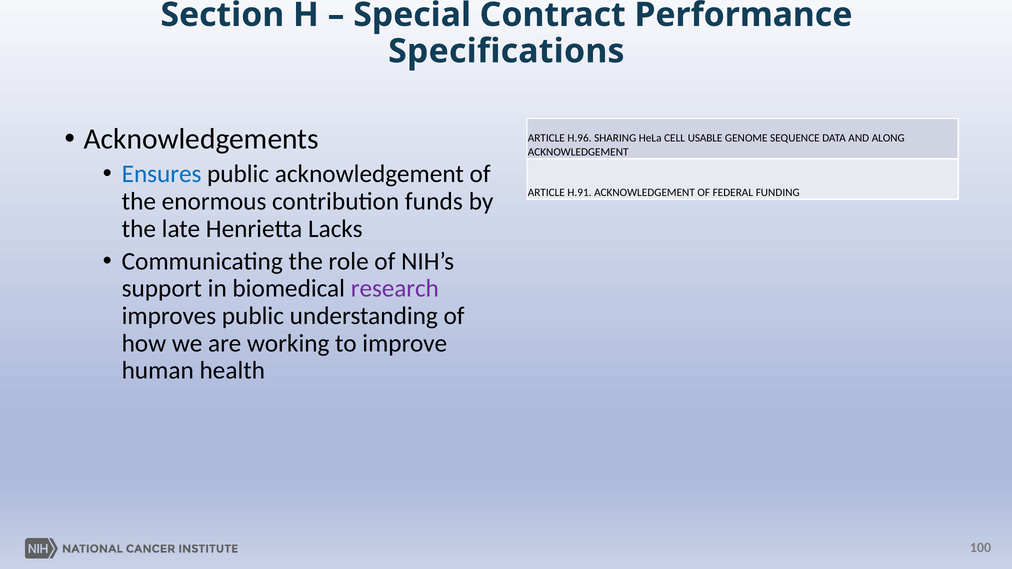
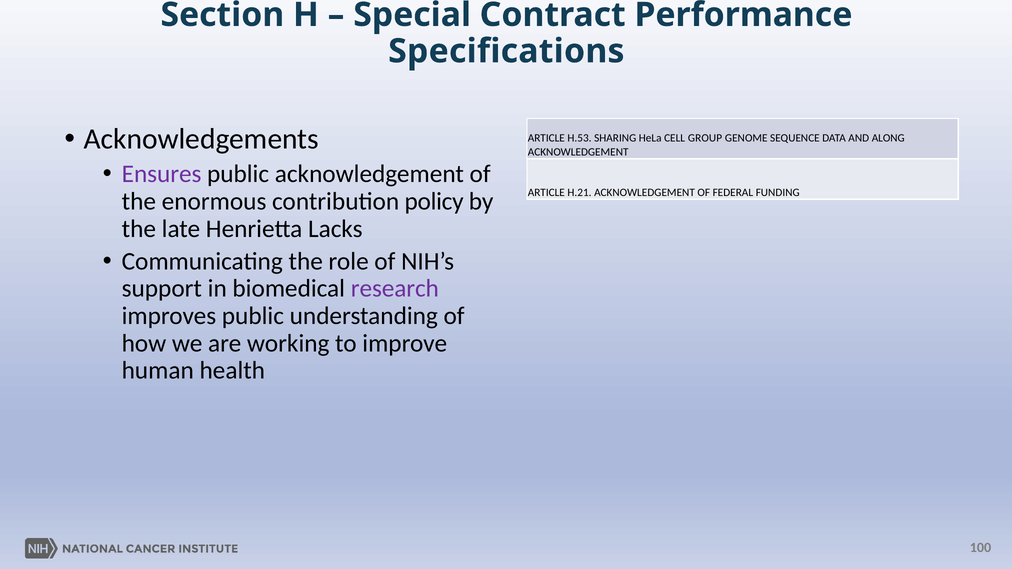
H.96: H.96 -> H.53 (580, 138)
USABLE: USABLE -> GROUP (705, 138)
Ensures colour: blue -> purple (162, 174)
H.91: H.91 -> H.21 (580, 193)
funds: funds -> policy (434, 201)
